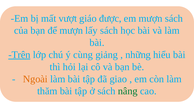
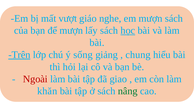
được: được -> nghe (110, 18)
học underline: none -> present (128, 31)
cùng: cùng -> sống (83, 55)
những: những -> chung (138, 55)
Ngoài colour: orange -> red (35, 79)
thăm: thăm -> khăn (47, 91)
